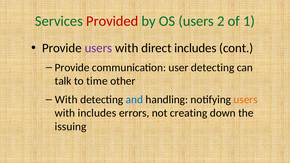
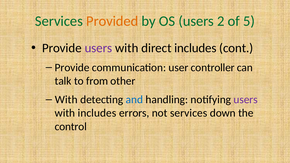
Provided colour: red -> orange (112, 21)
1: 1 -> 5 (249, 21)
user detecting: detecting -> controller (213, 68)
time: time -> from (97, 81)
users colour: orange -> purple (246, 100)
not creating: creating -> services (189, 113)
issuing: issuing -> control (71, 127)
